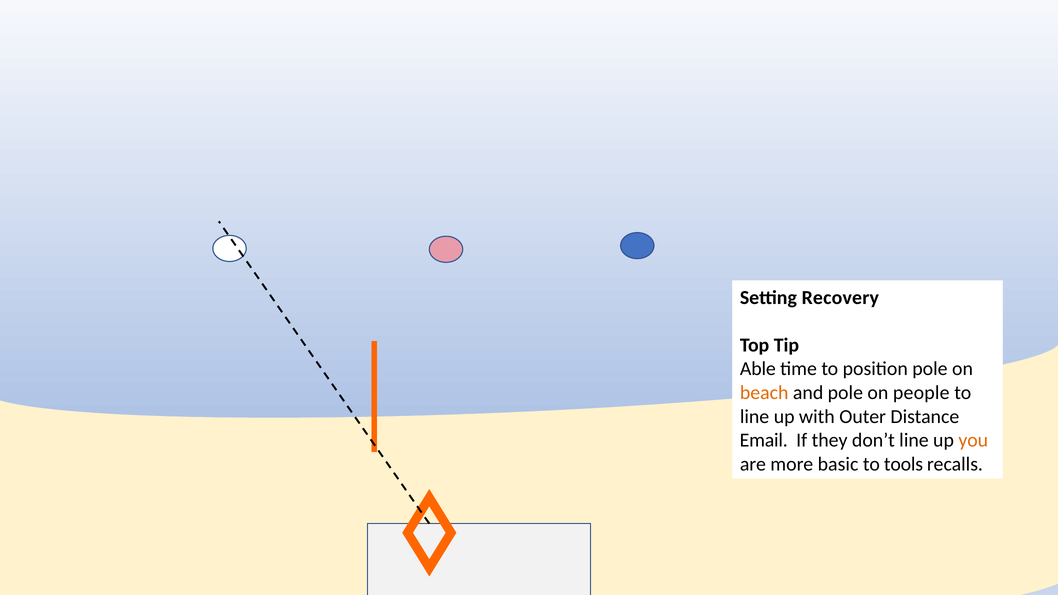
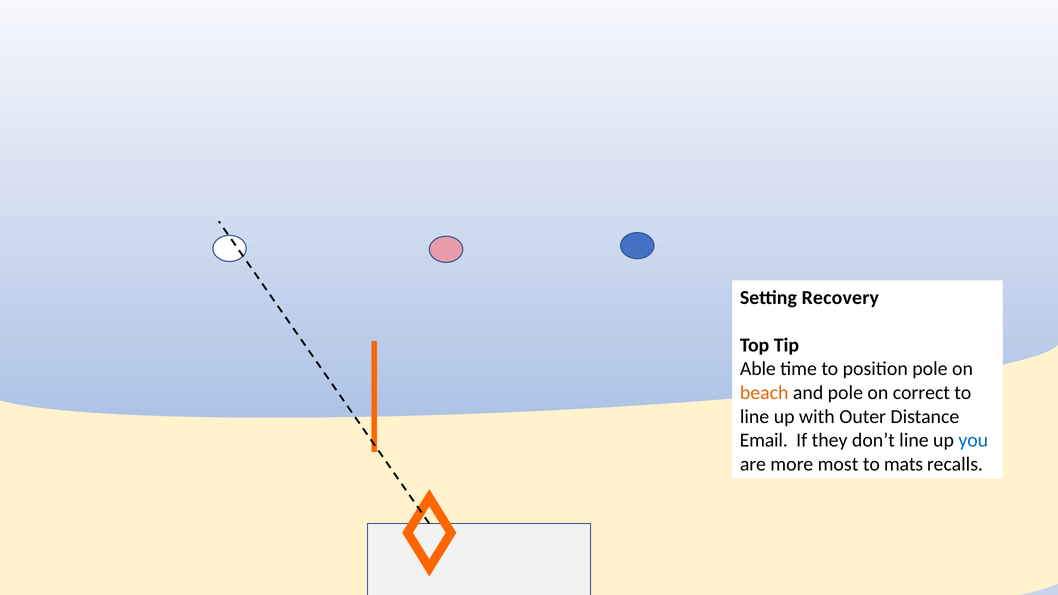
people: people -> correct (921, 393)
you colour: orange -> blue (973, 440)
basic: basic -> most (838, 464)
tools: tools -> mats (904, 464)
